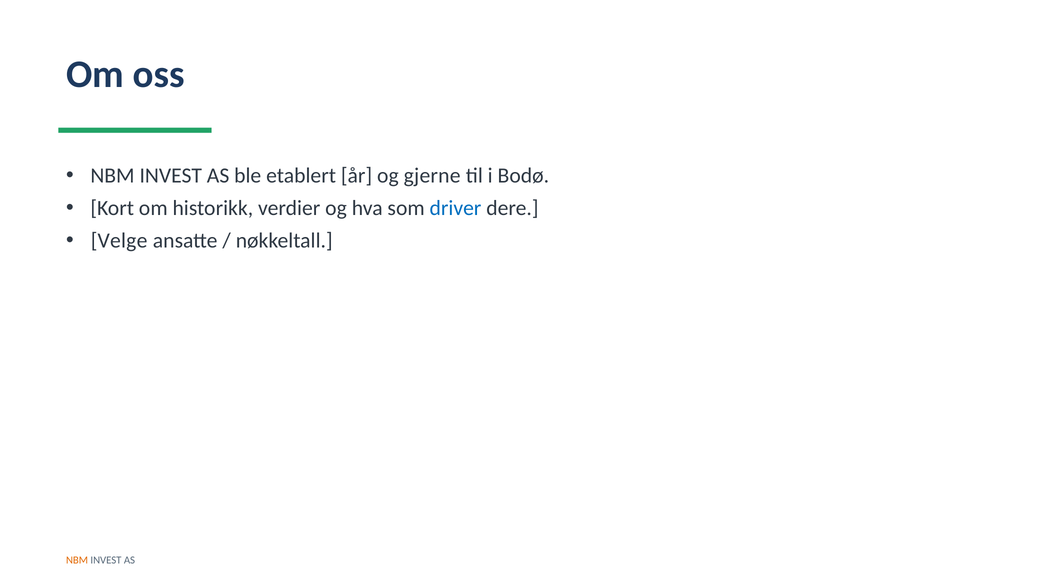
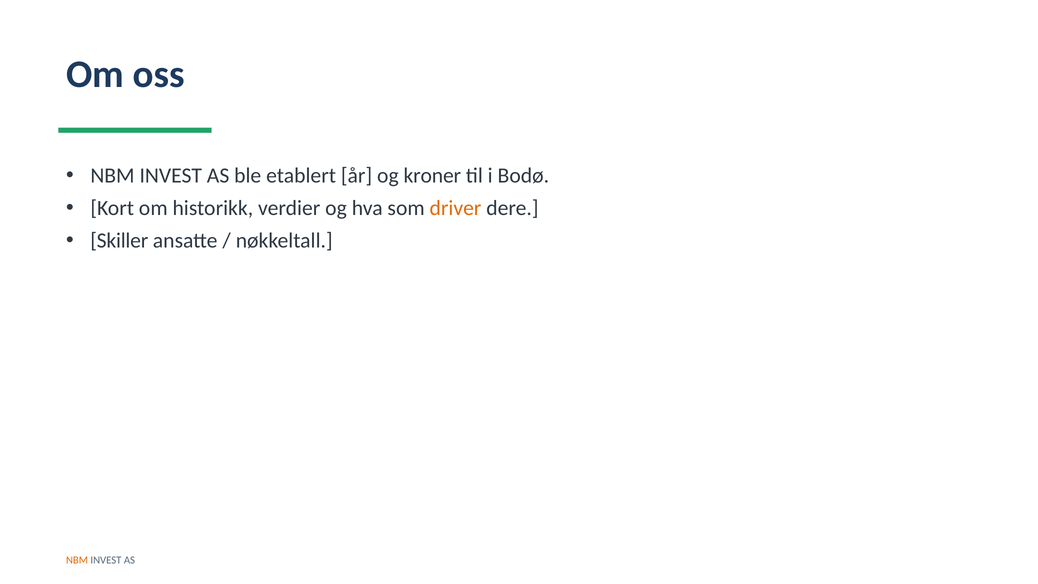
gjerne: gjerne -> kroner (432, 176)
driver colour: blue -> orange (455, 208)
Velge: Velge -> Skiller (119, 241)
